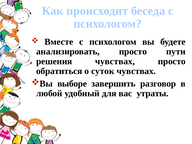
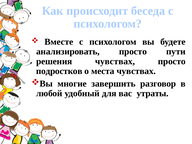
обратиться: обратиться -> подростков (59, 71)
суток: суток -> места (103, 71)
выборе: выборе -> многие (72, 84)
